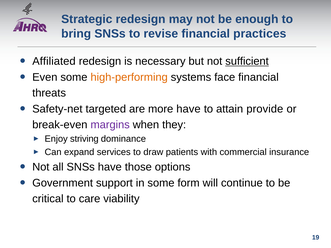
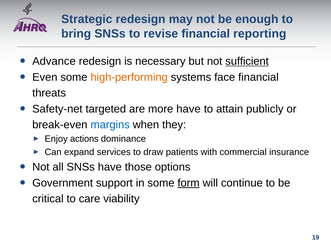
practices: practices -> reporting (260, 34)
Affiliated: Affiliated -> Advance (54, 61)
provide: provide -> publicly (265, 109)
margins colour: purple -> blue (110, 125)
striving: striving -> actions (84, 139)
form underline: none -> present (189, 183)
